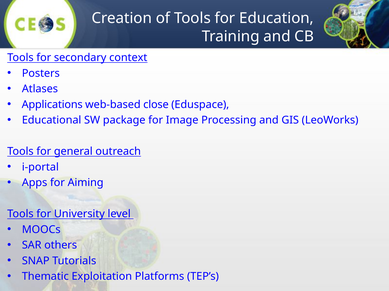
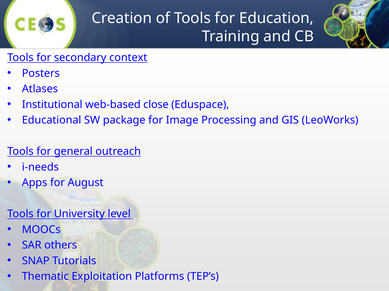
Applications: Applications -> Institutional (52, 105)
i-portal: i-portal -> i-needs (40, 167)
Aiming: Aiming -> August (86, 183)
